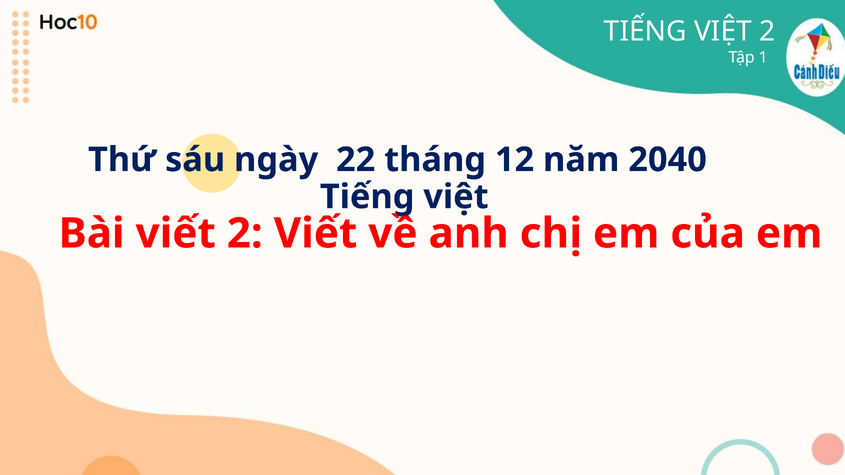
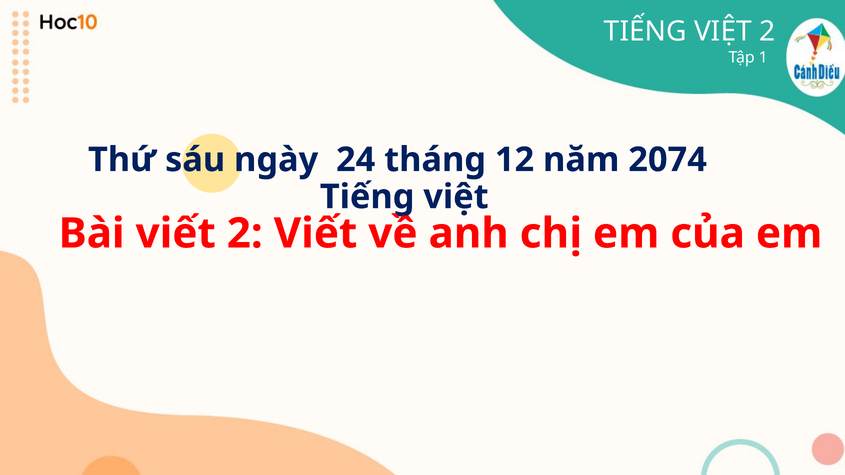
22: 22 -> 24 (356, 160)
2040: 2040 -> 2074 (668, 160)
